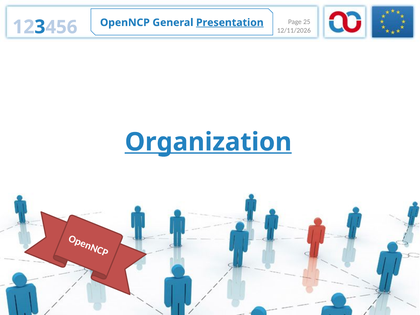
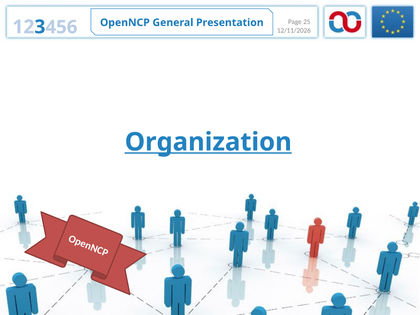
Presentation underline: present -> none (230, 23)
